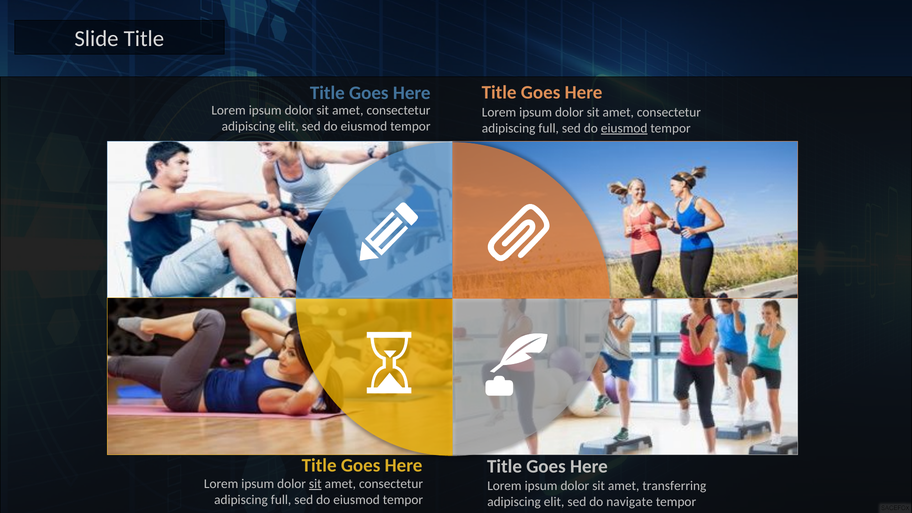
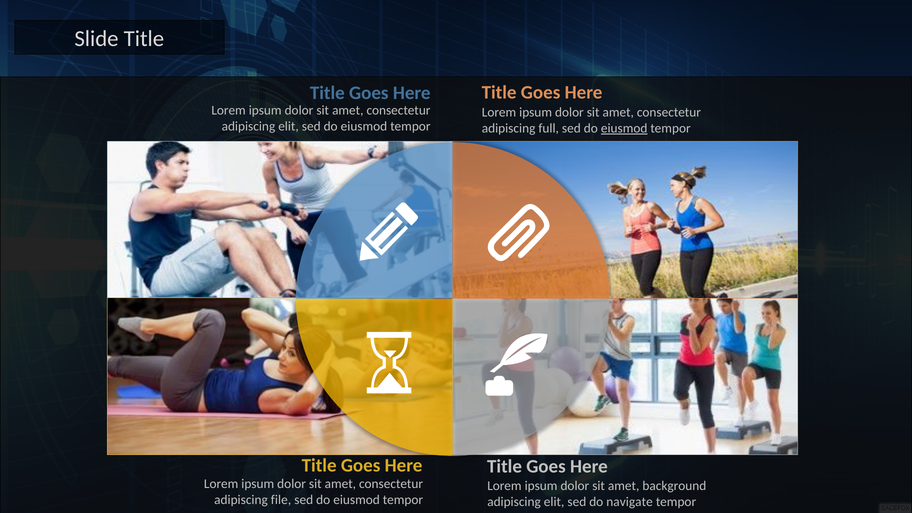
sit underline: present -> none (315, 484)
transferring: transferring -> background (674, 486)
full: full -> file (281, 500)
